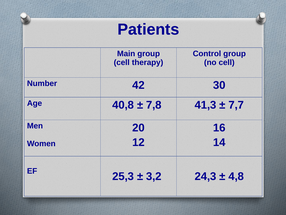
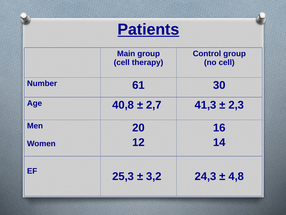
Patients underline: none -> present (148, 29)
42: 42 -> 61 (139, 85)
7,8: 7,8 -> 2,7 (154, 105)
7,7: 7,7 -> 2,3 (236, 105)
